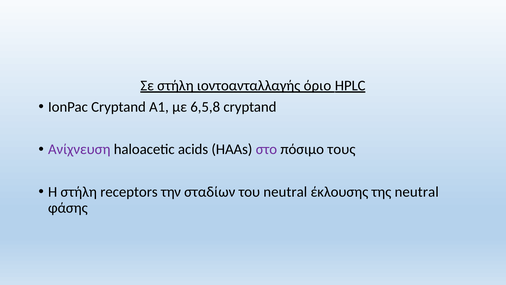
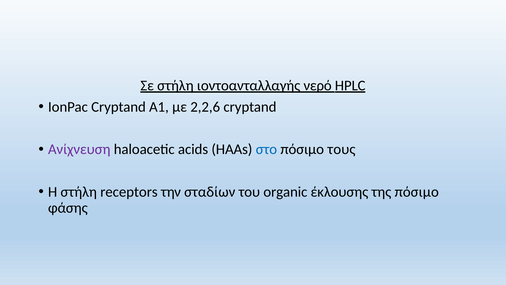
όριο: όριο -> νερό (318, 86)
6,5,8: 6,5,8 -> 2,2,6 (205, 107)
στο colour: purple -> blue (266, 149)
του neutral: neutral -> organic (285, 192)
της neutral: neutral -> πόσιμο (417, 192)
